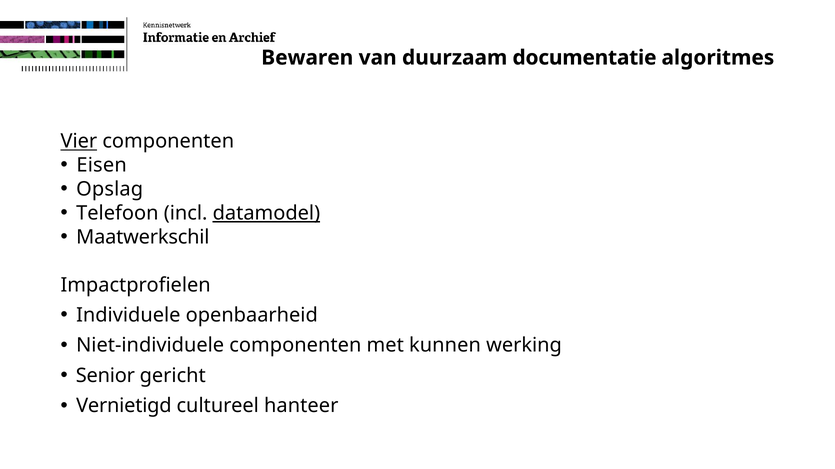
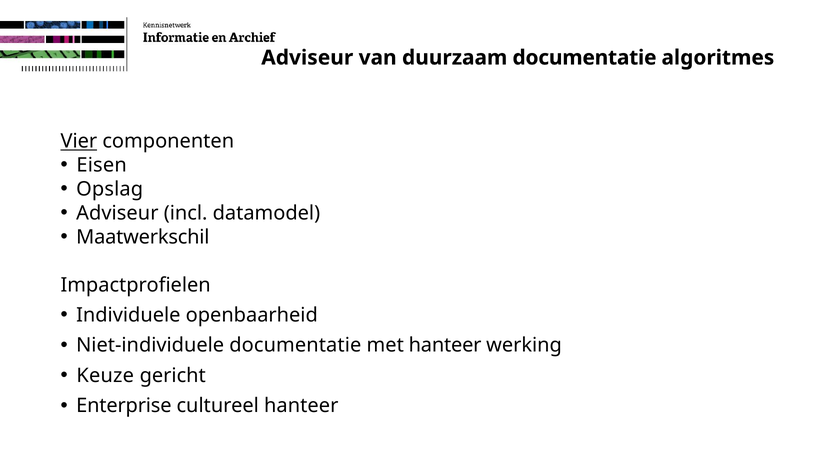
Bewaren: Bewaren -> Adviseur (307, 58)
Telefoon: Telefoon -> Adviseur (117, 213)
datamodel underline: present -> none (266, 213)
Niet-individuele componenten: componenten -> documentatie (295, 346)
met kunnen: kunnen -> hanteer (445, 346)
Senior: Senior -> Keuze (105, 376)
Vernietigd: Vernietigd -> Enterprise (124, 406)
